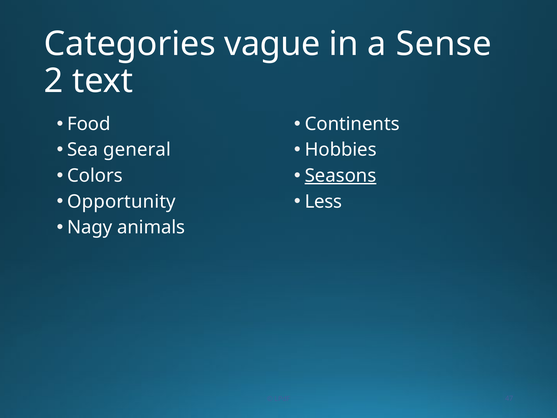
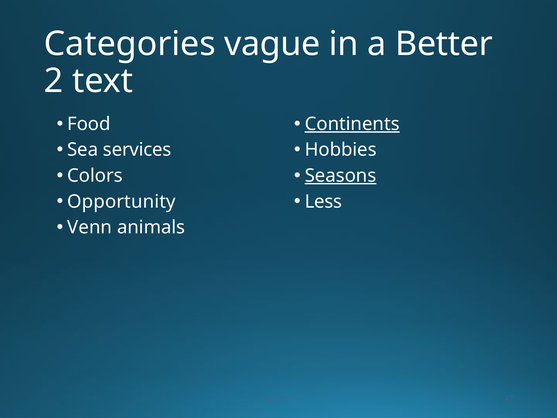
Sense: Sense -> Better (444, 44)
Continents underline: none -> present (352, 124)
general: general -> services (137, 150)
Nagy: Nagy -> Venn (90, 227)
